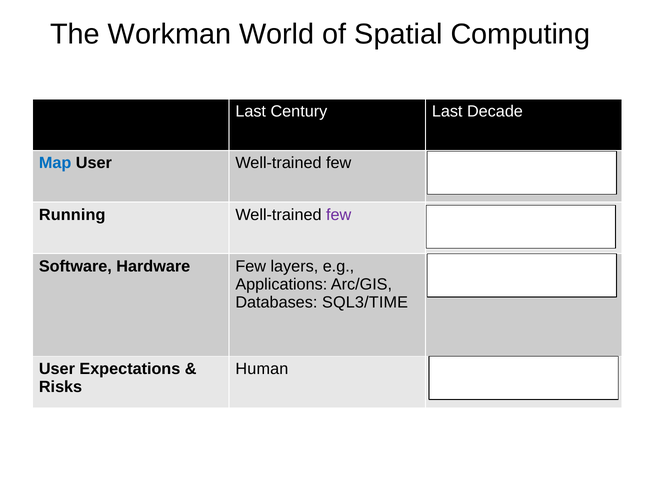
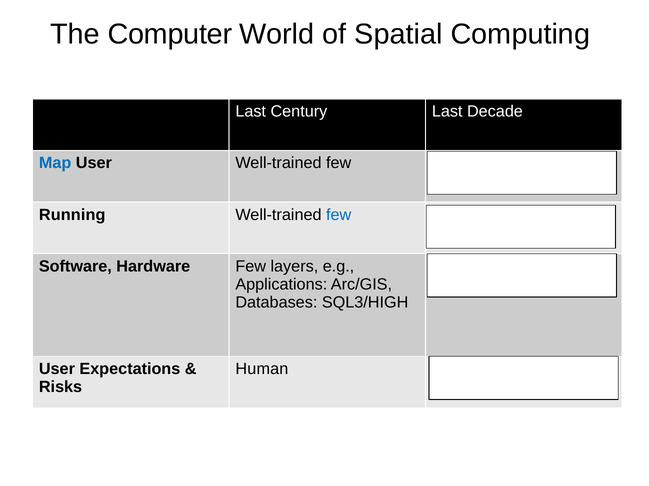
Workman: Workman -> Computer (170, 35)
few colour: purple -> blue (339, 215)
SQL3/TIME: SQL3/TIME -> SQL3/HIGH (365, 303)
